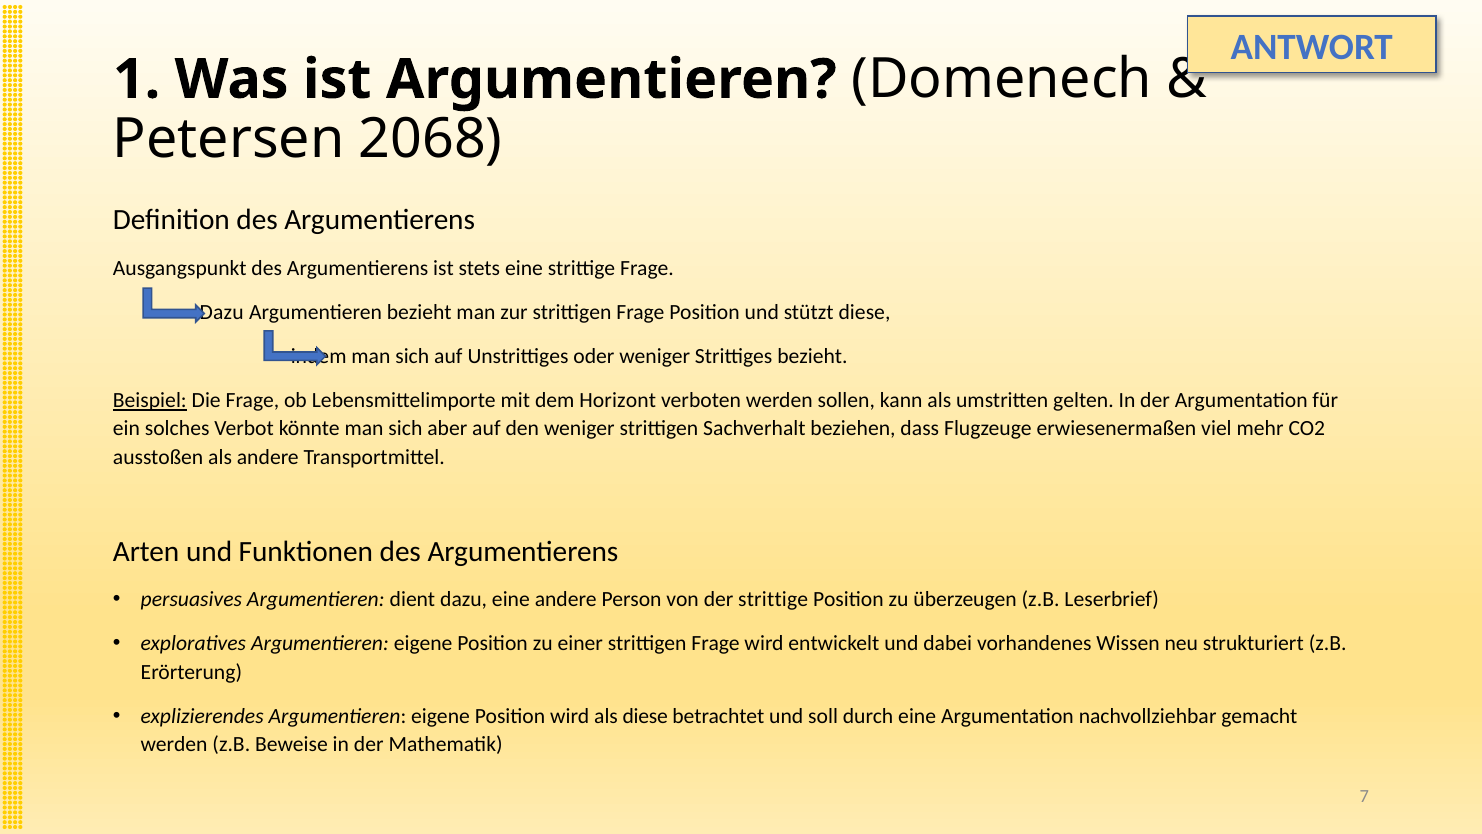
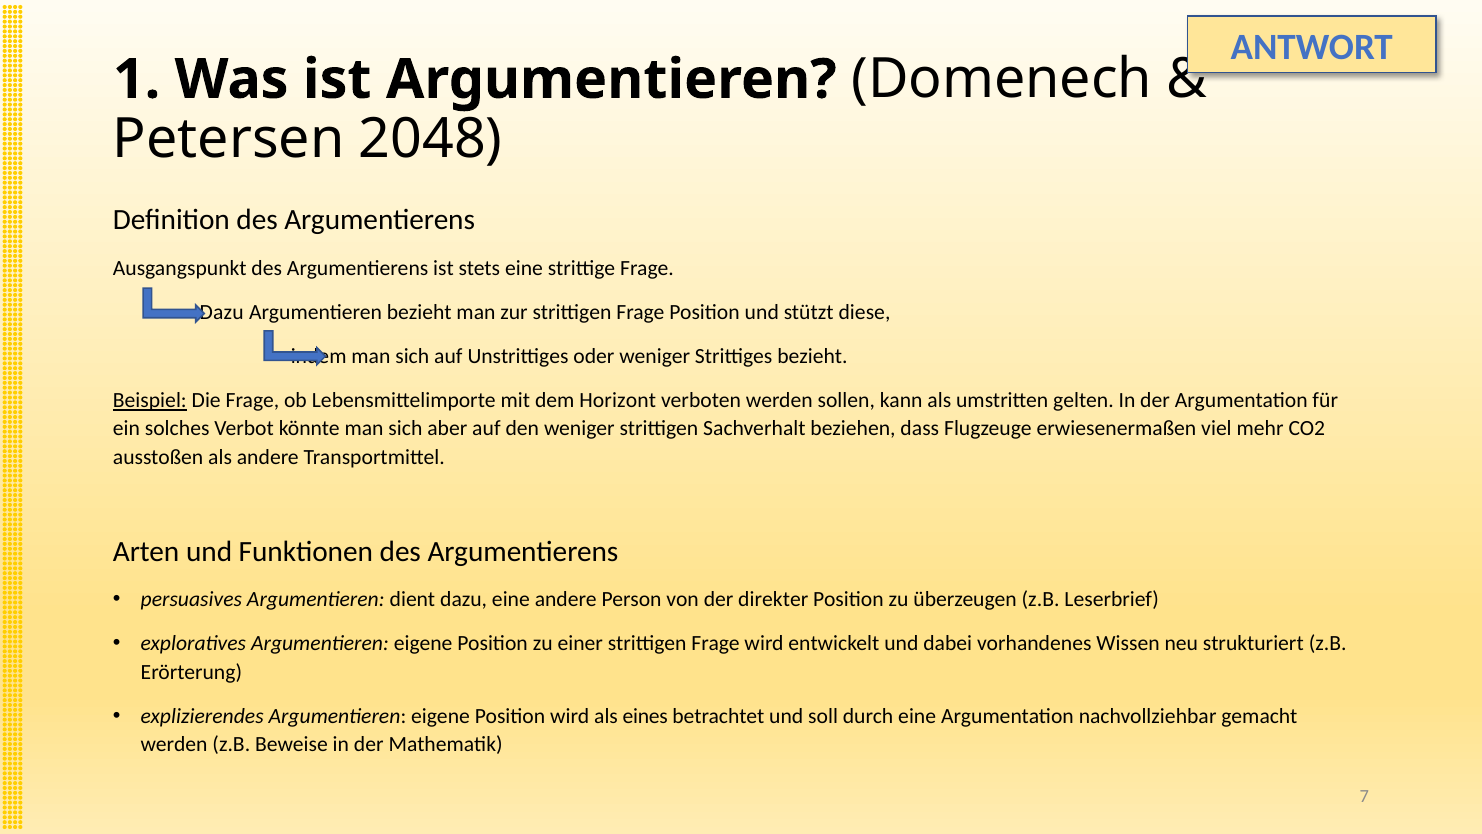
2068: 2068 -> 2048 (431, 140)
der strittige: strittige -> direkter (773, 599)
als diese: diese -> eines (645, 716)
